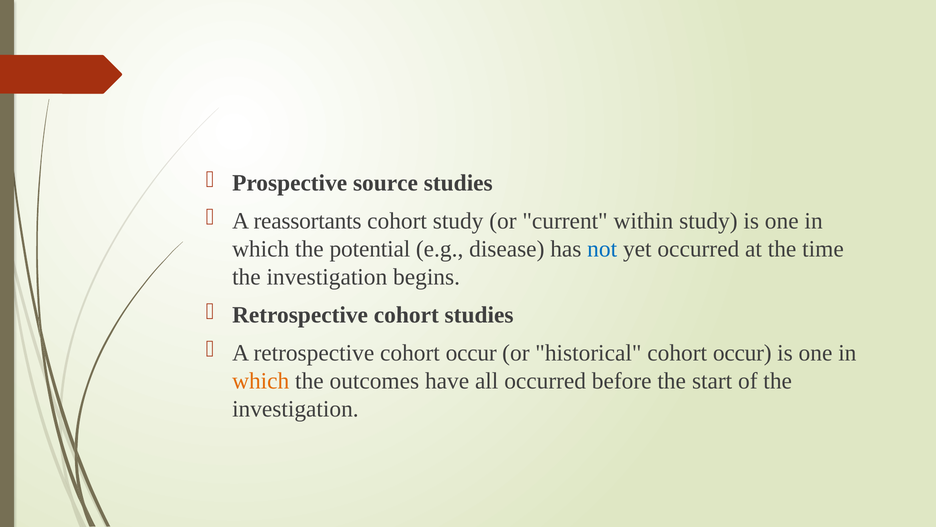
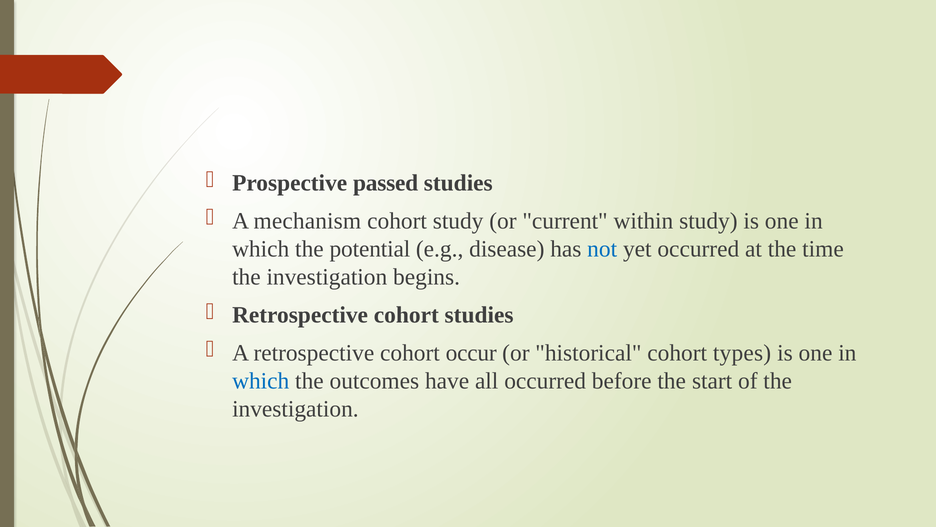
source: source -> passed (386, 183)
reassortants: reassortants -> mechanism (307, 221)
historical cohort occur: occur -> types (742, 353)
which colour: orange -> blue (261, 381)
